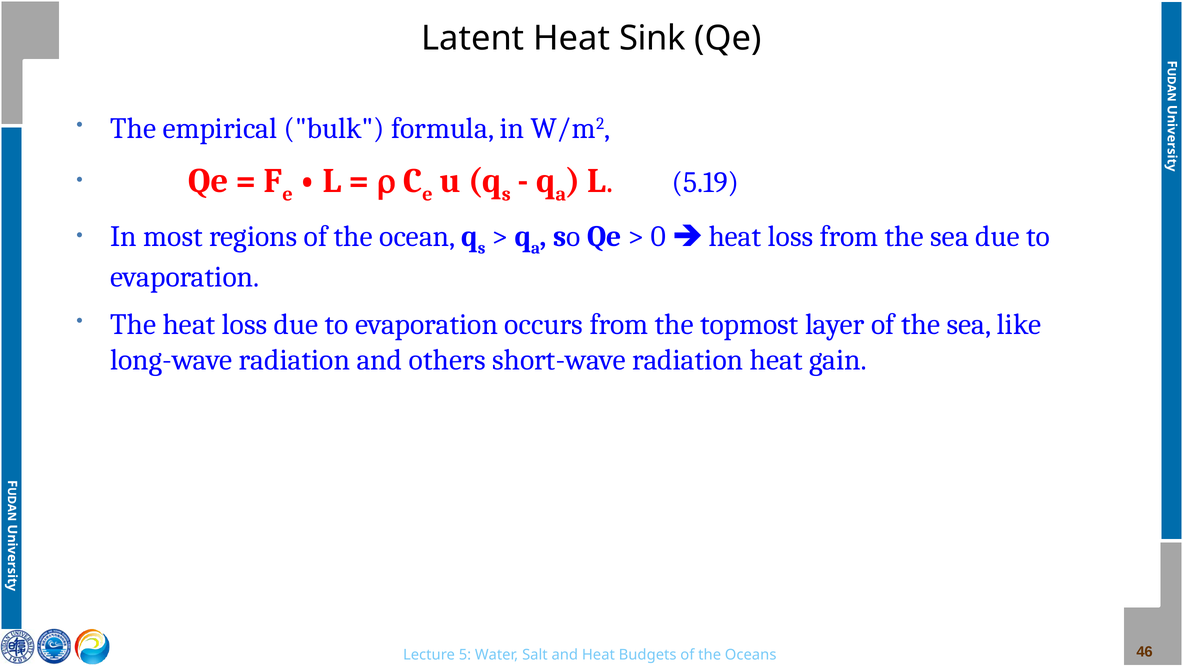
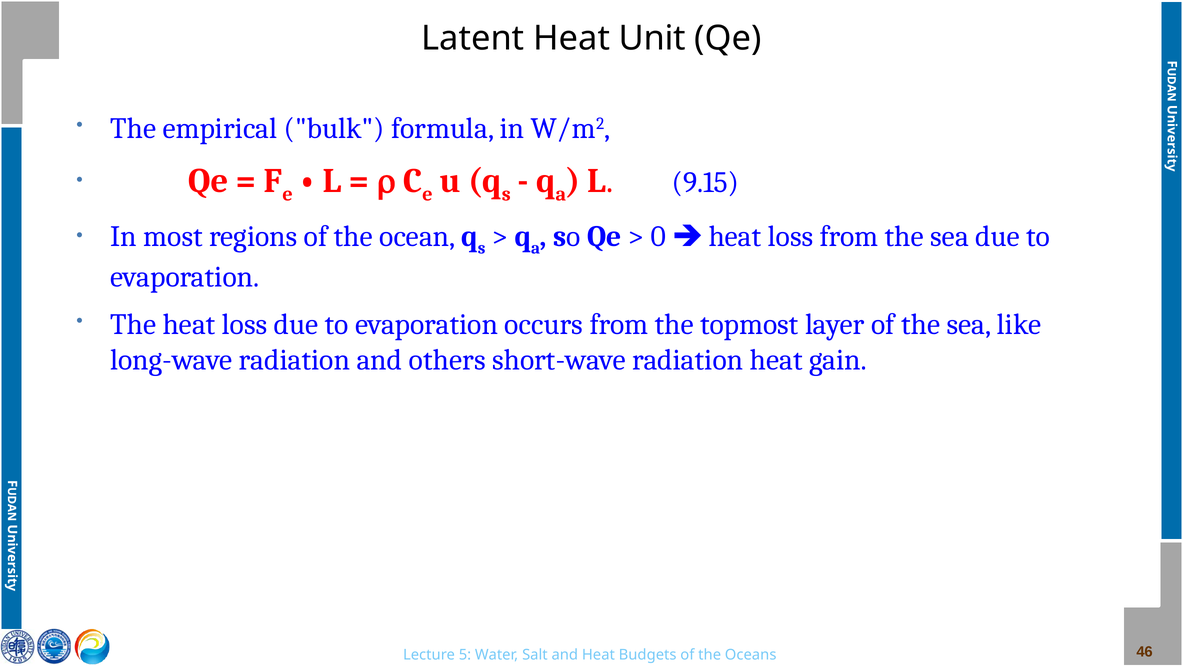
Sink: Sink -> Unit (652, 38)
5.19: 5.19 -> 9.15 (706, 182)
